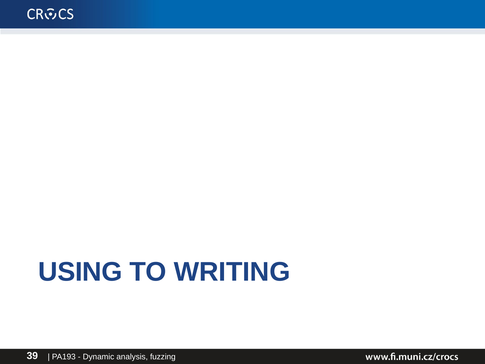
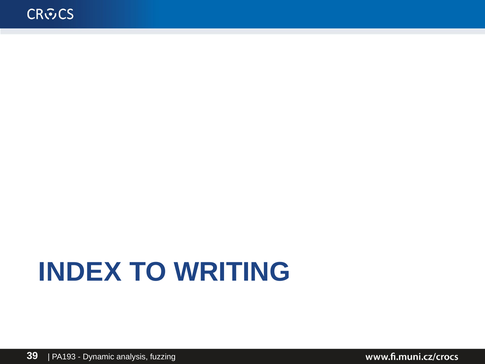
USING: USING -> INDEX (80, 272)
